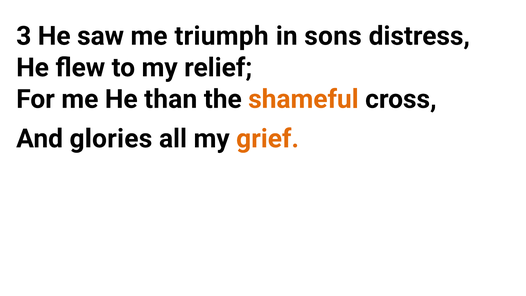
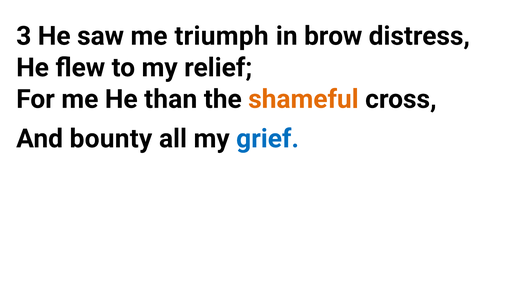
sons: sons -> brow (333, 36)
glories: glories -> bounty (111, 139)
grief colour: orange -> blue (268, 139)
